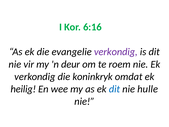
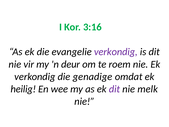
6:16: 6:16 -> 3:16 (92, 27)
koninkryk: koninkryk -> genadige (93, 76)
dit colour: blue -> purple (114, 89)
hulle: hulle -> melk (148, 89)
